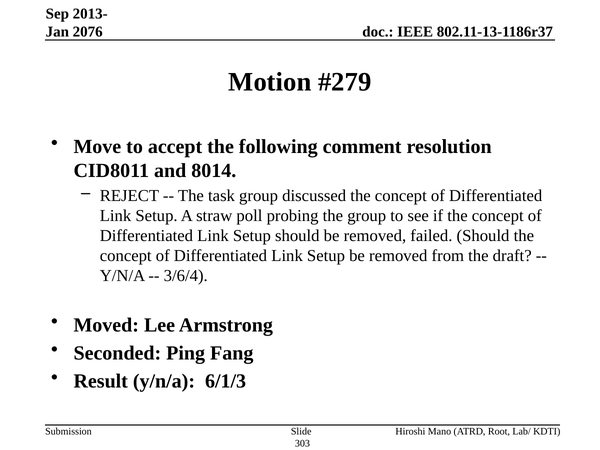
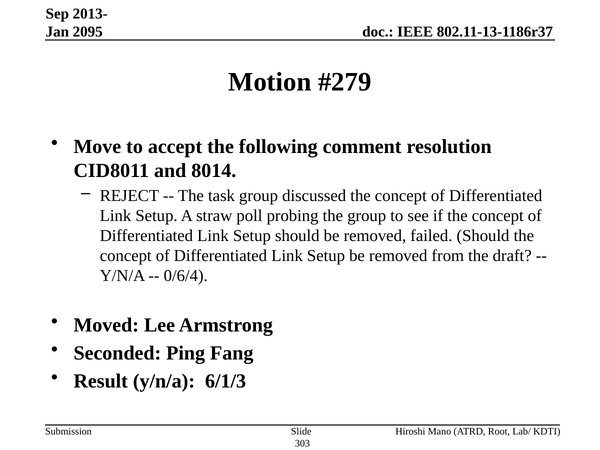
2076: 2076 -> 2095 (88, 32)
3/6/4: 3/6/4 -> 0/6/4 (186, 276)
